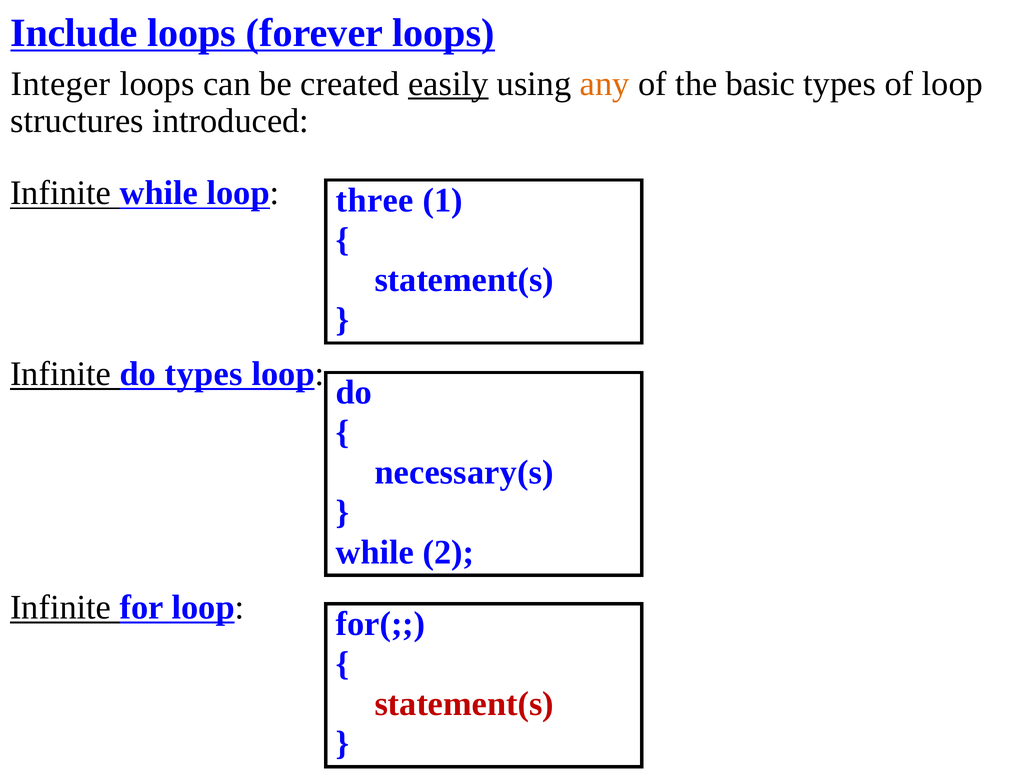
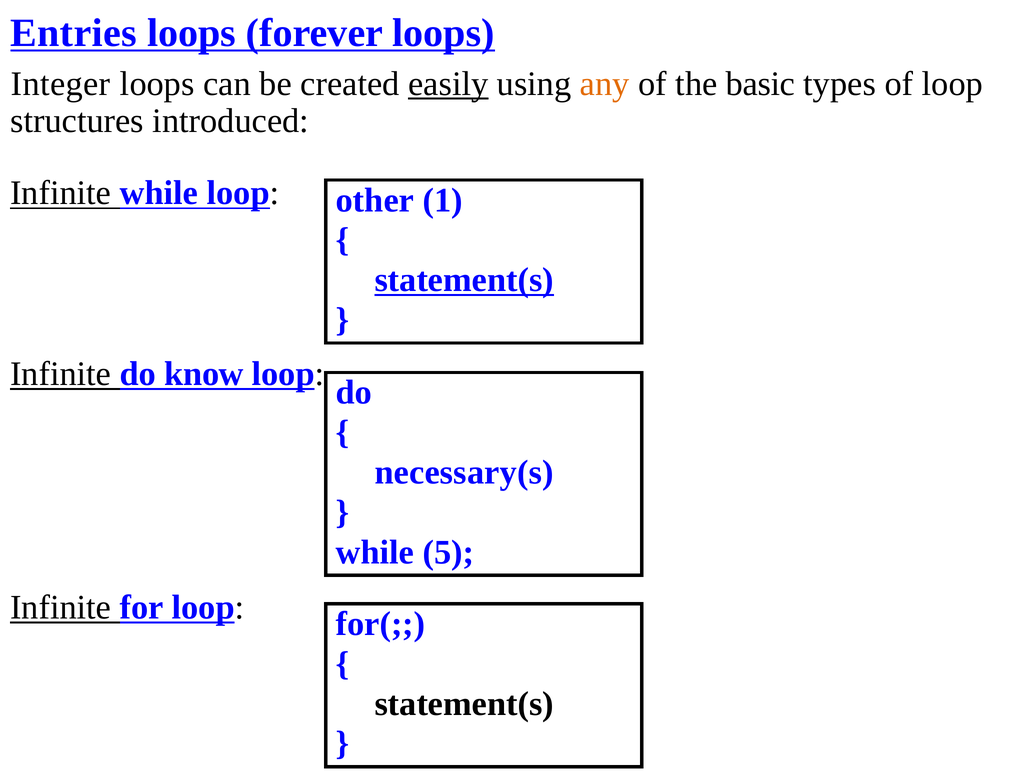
Include: Include -> Entries (74, 33)
three: three -> other (375, 200)
statement(s underline: none -> present (464, 280)
do types: types -> know (204, 374)
2: 2 -> 5 (448, 552)
statement(s colour: red -> black (464, 704)
